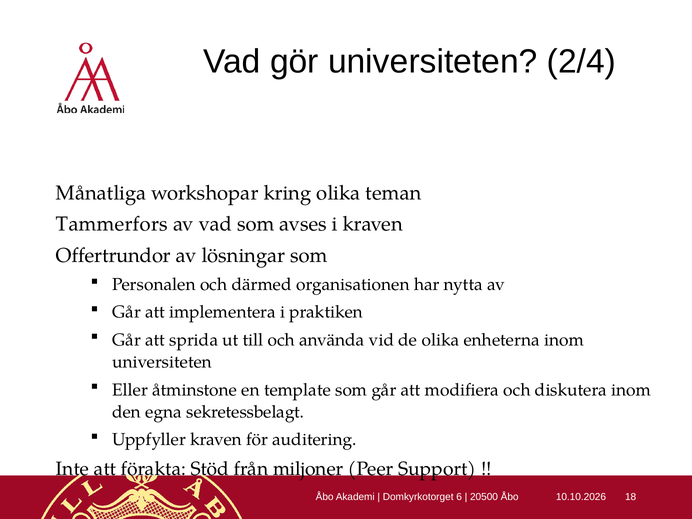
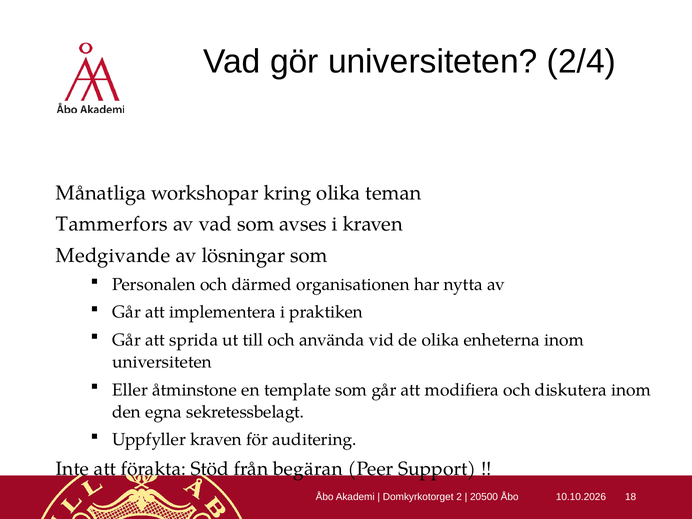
Offertrundor: Offertrundor -> Medgivande (113, 256)
miljoner: miljoner -> begäran (308, 469)
6: 6 -> 2 (459, 497)
